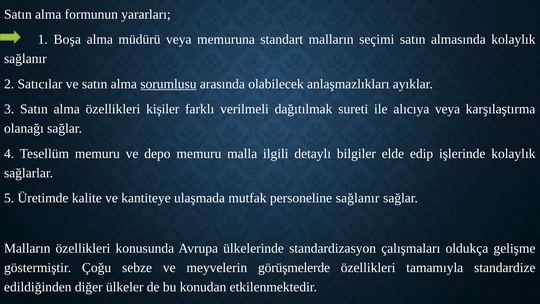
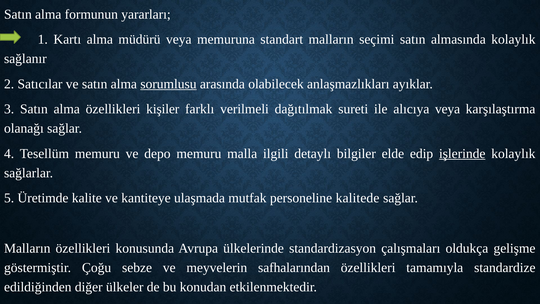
Boşa: Boşa -> Kartı (67, 39)
işlerinde underline: none -> present (462, 153)
personeline sağlanır: sağlanır -> kalitede (358, 198)
görüşmelerde: görüşmelerde -> safhalarından (294, 268)
